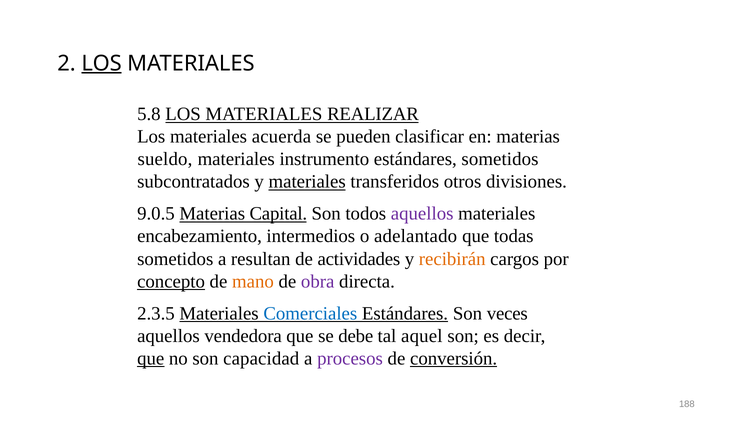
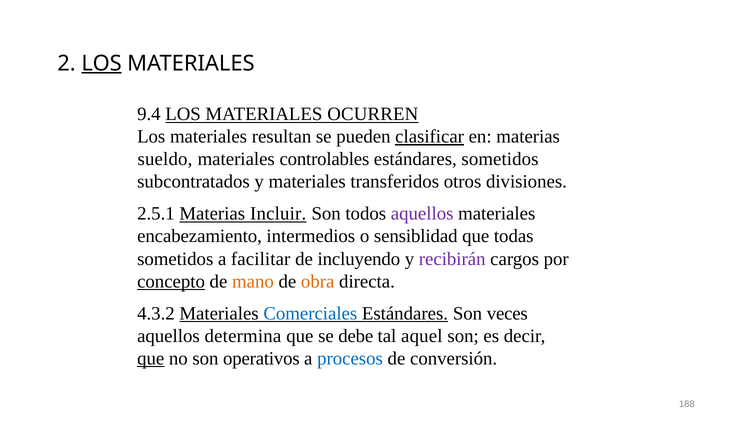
5.8: 5.8 -> 9.4 (149, 114)
REALIZAR: REALIZAR -> OCURREN (373, 114)
acuerda: acuerda -> resultan (282, 137)
clasificar underline: none -> present (430, 137)
instrumento: instrumento -> controlables (324, 159)
materiales underline: present -> none (307, 182)
9.0.5: 9.0.5 -> 2.5.1 (156, 214)
Capital: Capital -> Incluir (278, 214)
adelantado: adelantado -> sensiblidad (416, 236)
resultan: resultan -> facilitar (261, 259)
actividades: actividades -> incluyendo (359, 259)
recibirán colour: orange -> purple (452, 259)
obra colour: purple -> orange (318, 281)
2.3.5: 2.3.5 -> 4.3.2 (156, 313)
vendedora: vendedora -> determina (243, 336)
capacidad: capacidad -> operativos (261, 358)
procesos colour: purple -> blue (350, 358)
conversión underline: present -> none (454, 358)
